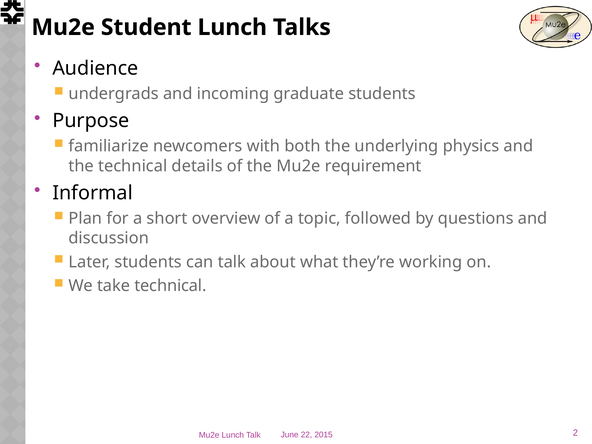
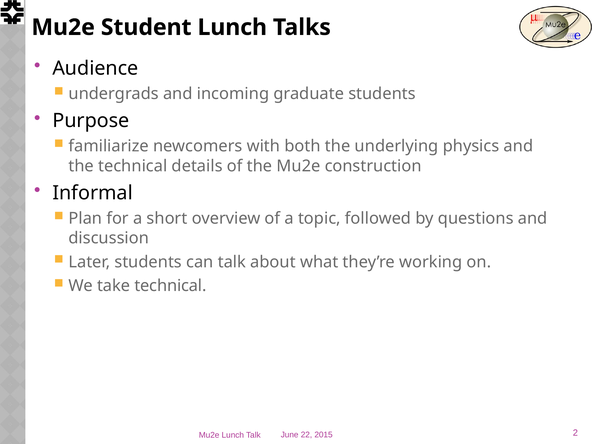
requirement: requirement -> construction (373, 166)
